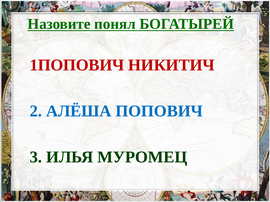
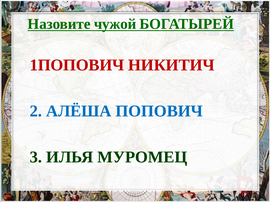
понял: понял -> чужой (115, 24)
